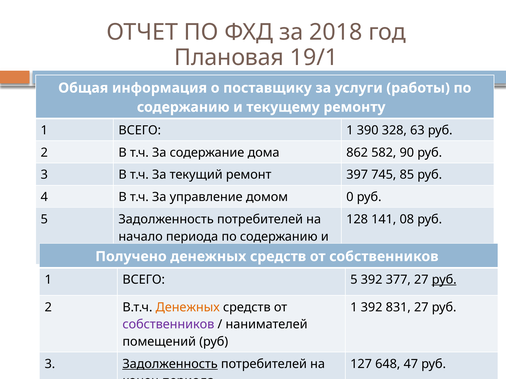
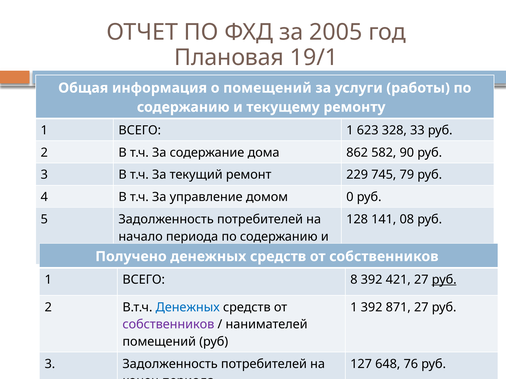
2018: 2018 -> 2005 (336, 32)
о поставщику: поставщику -> помещений (267, 88)
390: 390 -> 623 (368, 130)
63: 63 -> 33 (417, 130)
397: 397 -> 229 (357, 175)
85: 85 -> 79 (407, 175)
ВСЕГО 5: 5 -> 8 (354, 280)
377: 377 -> 421 (398, 280)
Денежных colour: orange -> blue (188, 308)
831: 831 -> 871 (398, 308)
Задолженность underline: present -> none (170, 364)
47: 47 -> 76 (411, 364)
